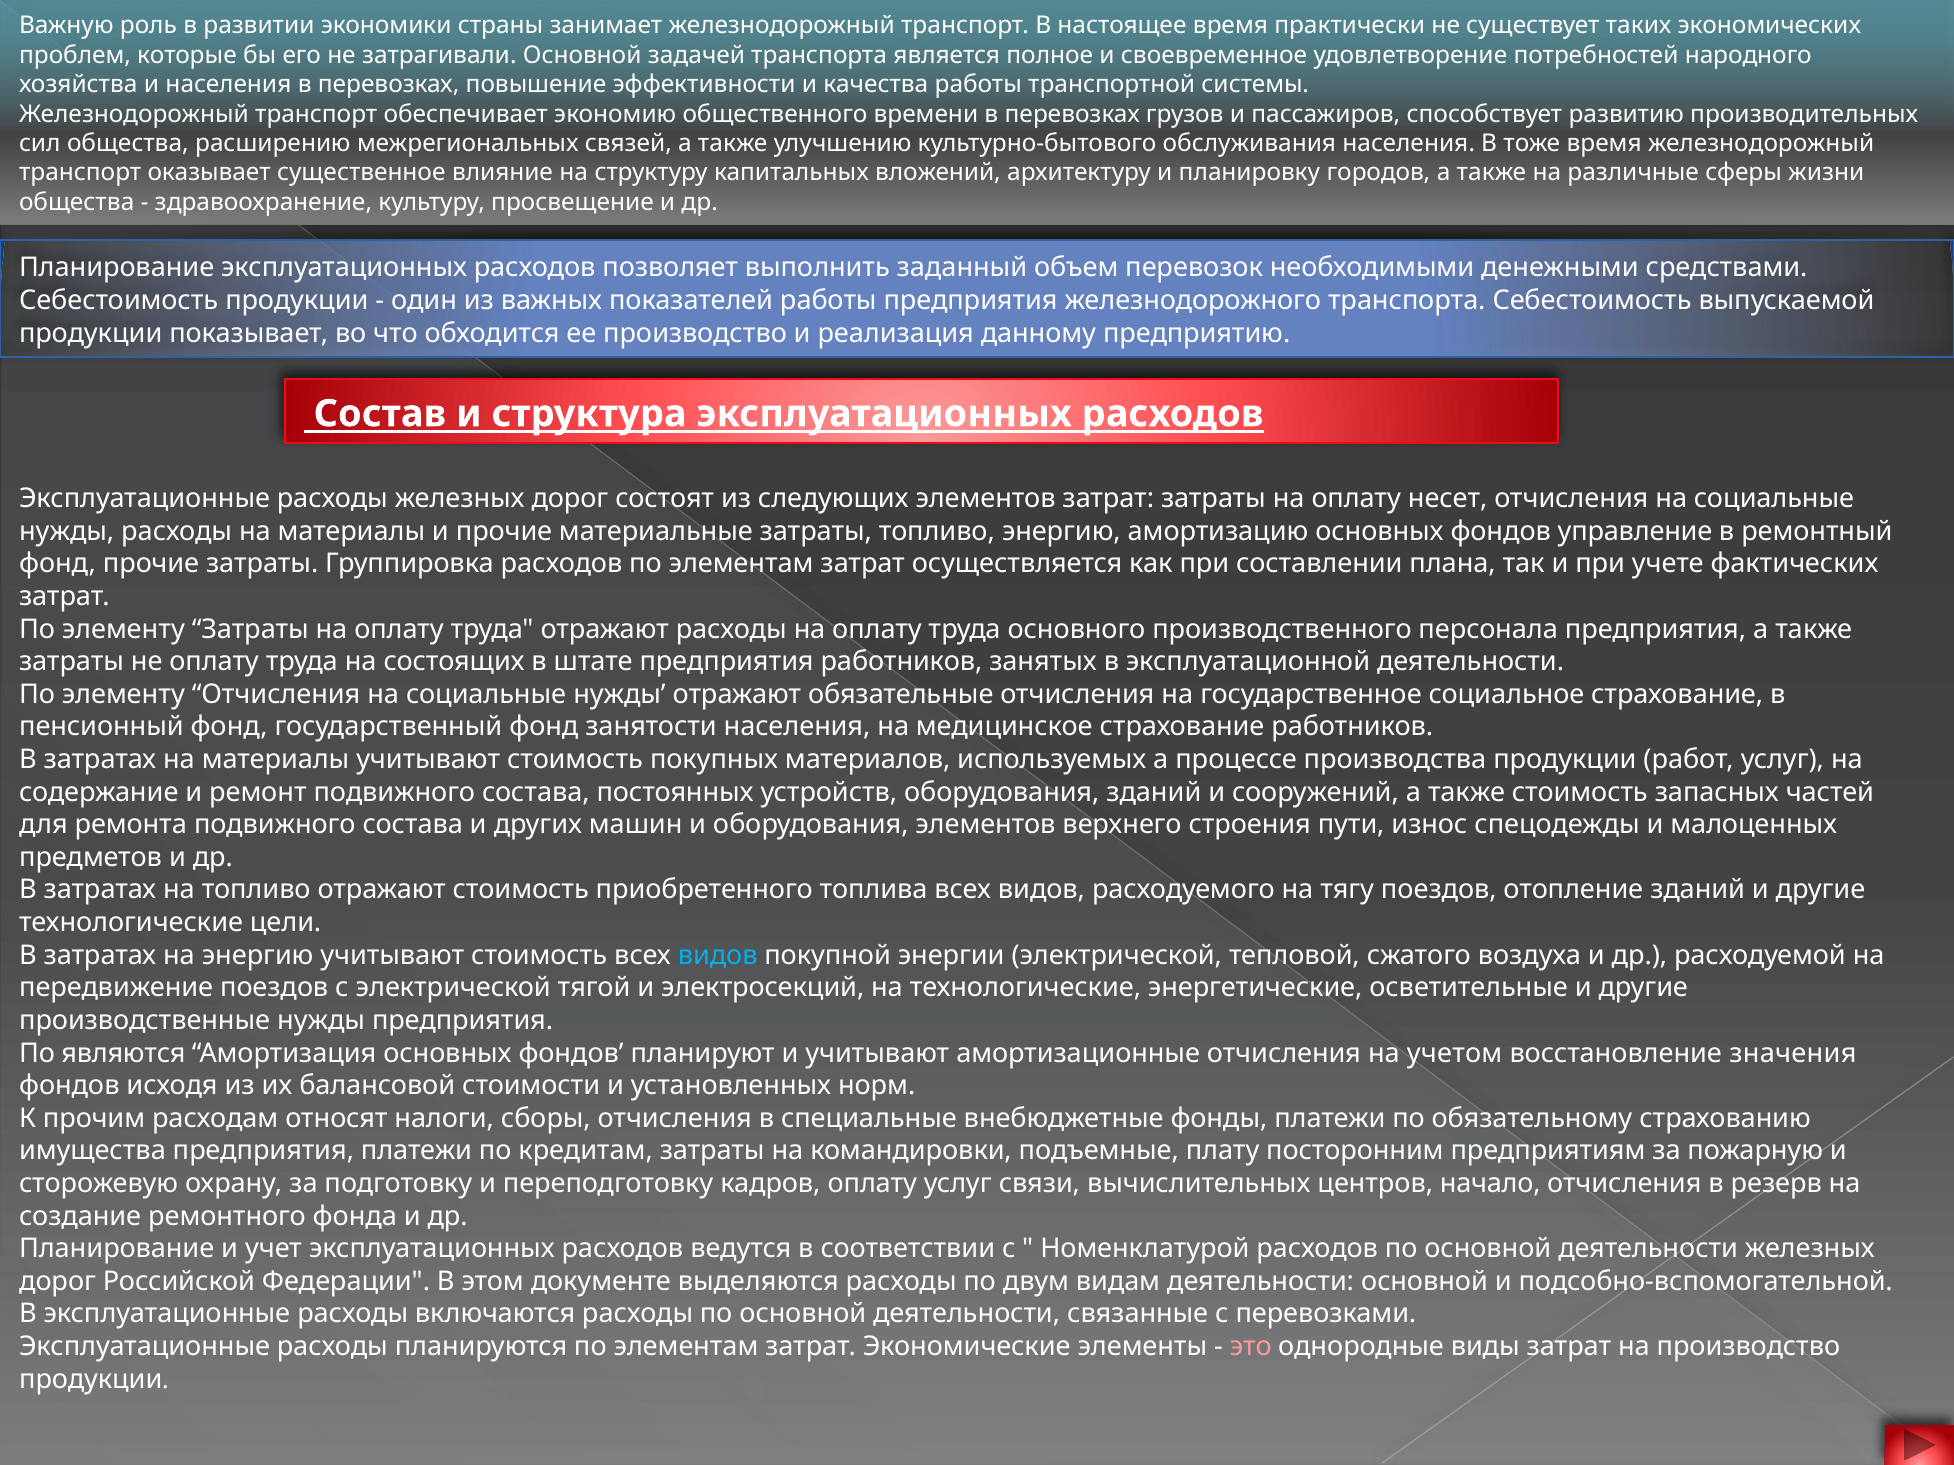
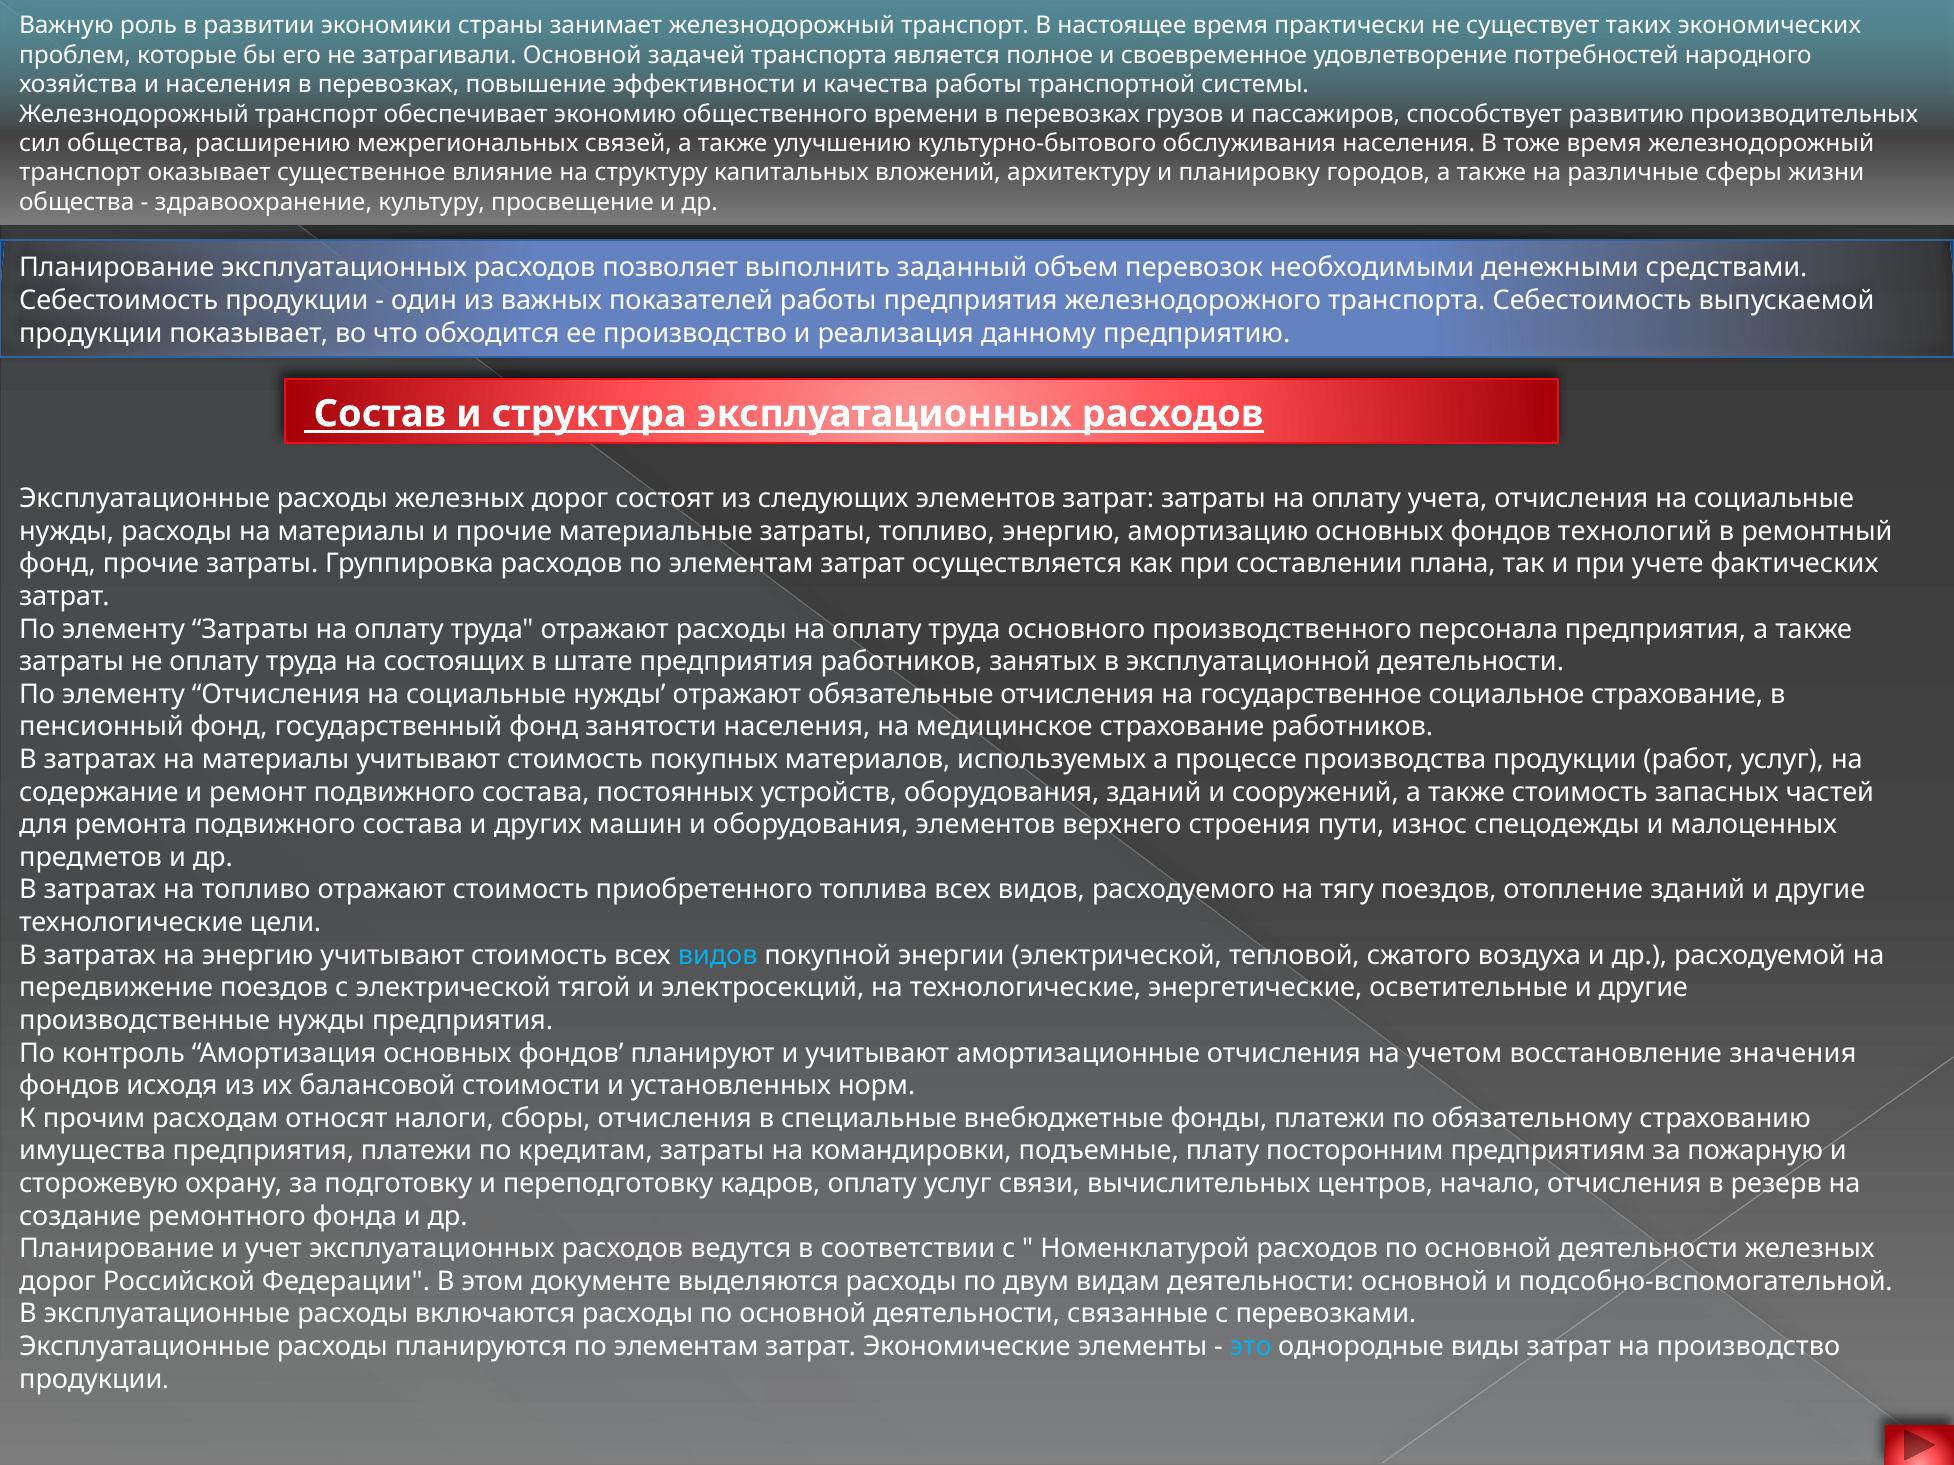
несет: несет -> учета (1448, 499)
управление: управление -> технологий (1635, 532)
являются: являются -> контроль (123, 1053)
это colour: pink -> light blue (1251, 1347)
